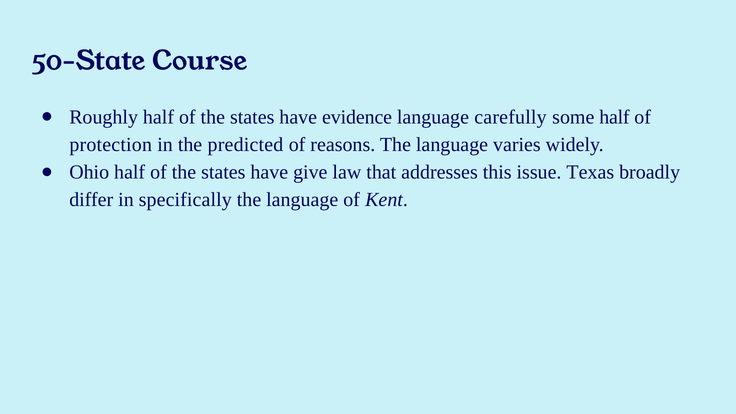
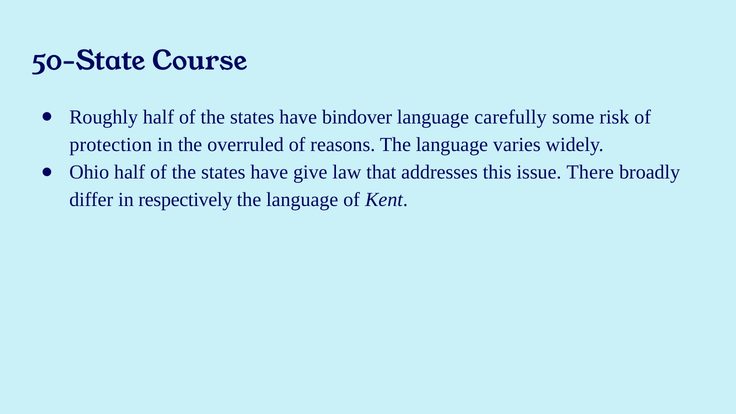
evidence: evidence -> bindover (357, 117)
some half: half -> risk (614, 117)
predicted: predicted -> overruled (246, 145)
Texas: Texas -> There (590, 172)
specifically: specifically -> respectively (185, 200)
